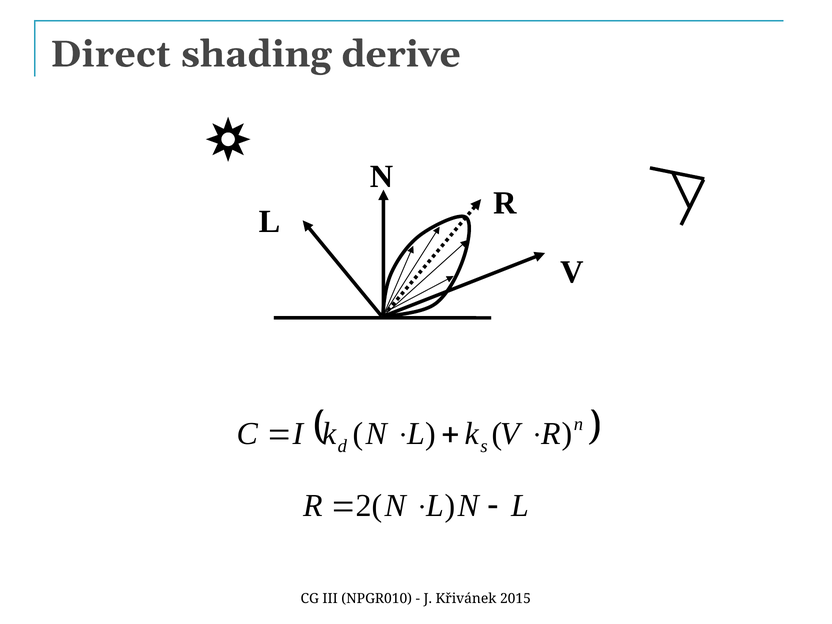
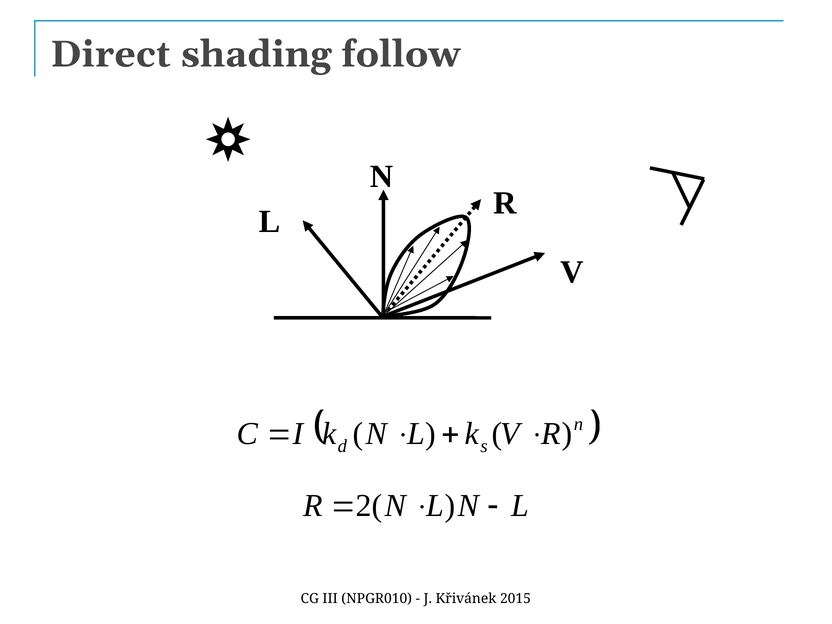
derive: derive -> follow (401, 54)
